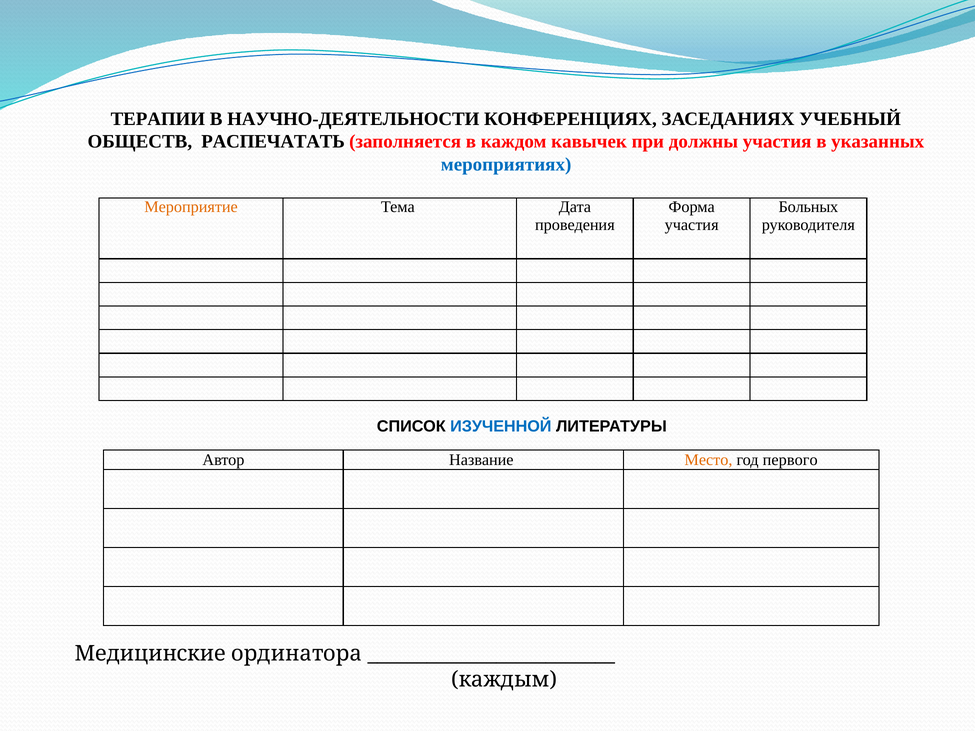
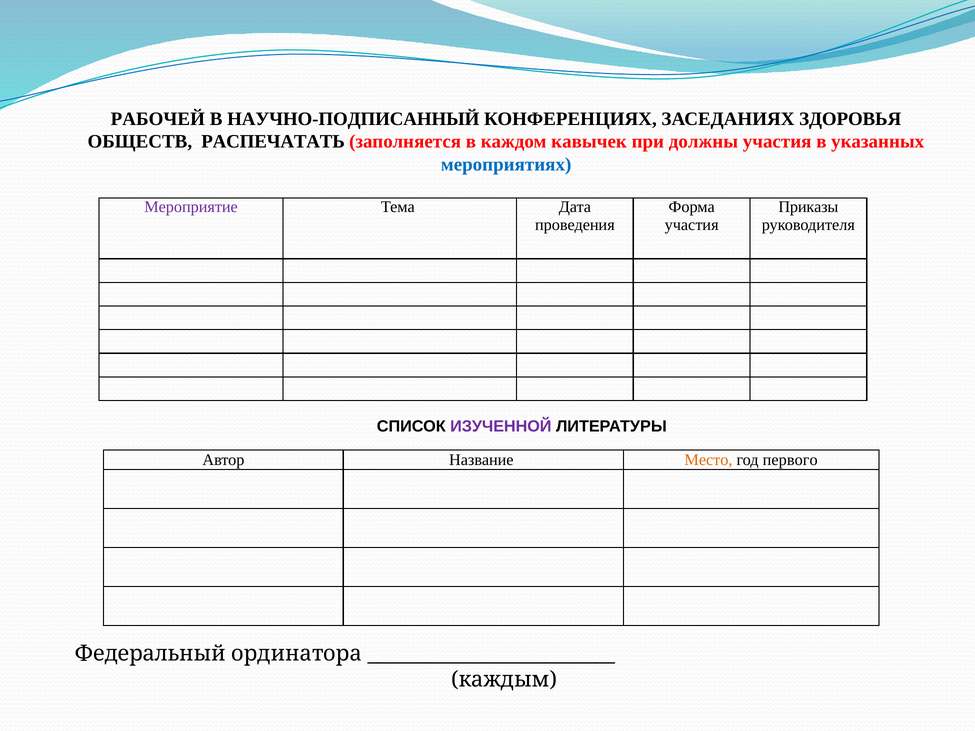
ТЕРАПИИ: ТЕРАПИИ -> РАБОЧЕЙ (158, 119)
НАУЧНО-ДЕЯТЕЛЬНОСТИ: НАУЧНО-ДЕЯТЕЛЬНОСТИ -> НАУЧНО-ПОДПИСАННЫЙ (353, 119)
УЧЕБНЫЙ: УЧЕБНЫЙ -> ЗДОРОВЬЯ (850, 119)
Мероприятие colour: orange -> purple (191, 207)
Больных: Больных -> Приказы (808, 207)
ИЗУЧЕННОЙ colour: blue -> purple (501, 427)
Медицинские: Медицинские -> Федеральный (150, 654)
